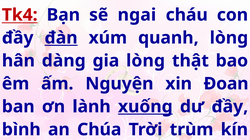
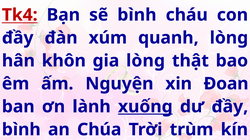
sẽ ngai: ngai -> bình (137, 15)
đàn underline: present -> none (61, 38)
dàng: dàng -> khôn (64, 61)
